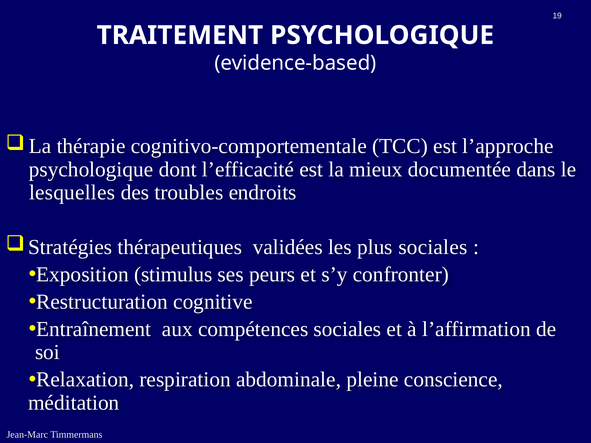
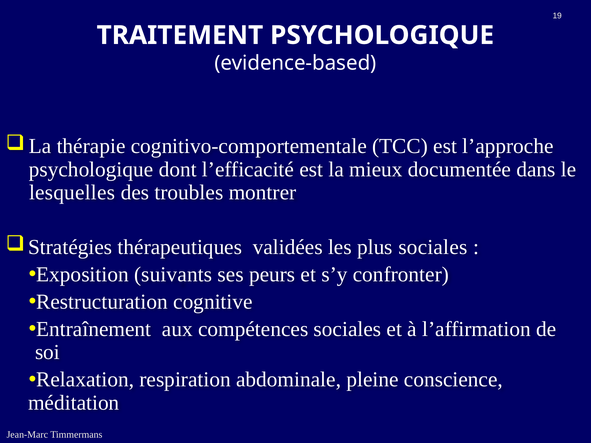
endroits: endroits -> montrer (262, 193)
stimulus: stimulus -> suivants (173, 275)
